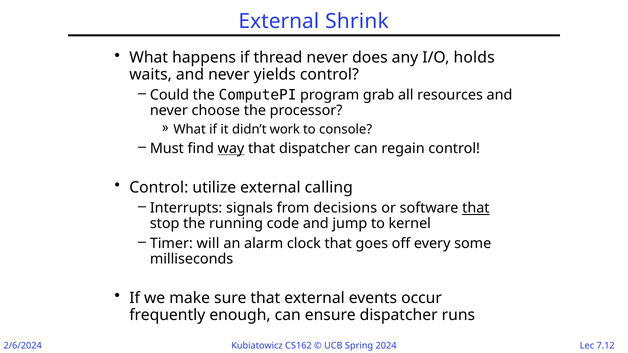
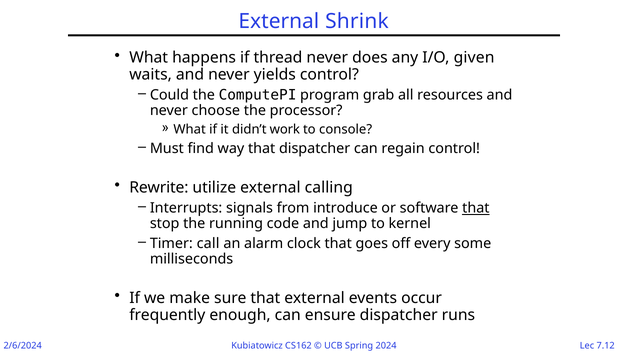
holds: holds -> given (474, 58)
way underline: present -> none (231, 149)
Control: Control -> Rewrite (159, 188)
decisions: decisions -> introduce (345, 208)
will: will -> call (208, 244)
